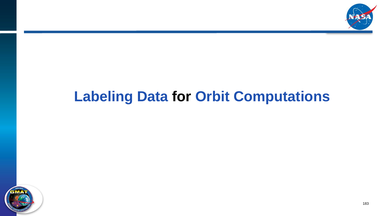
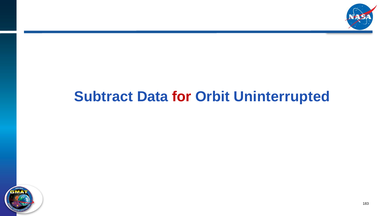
Labeling: Labeling -> Subtract (104, 96)
for colour: black -> red (182, 96)
Computations: Computations -> Uninterrupted (282, 96)
